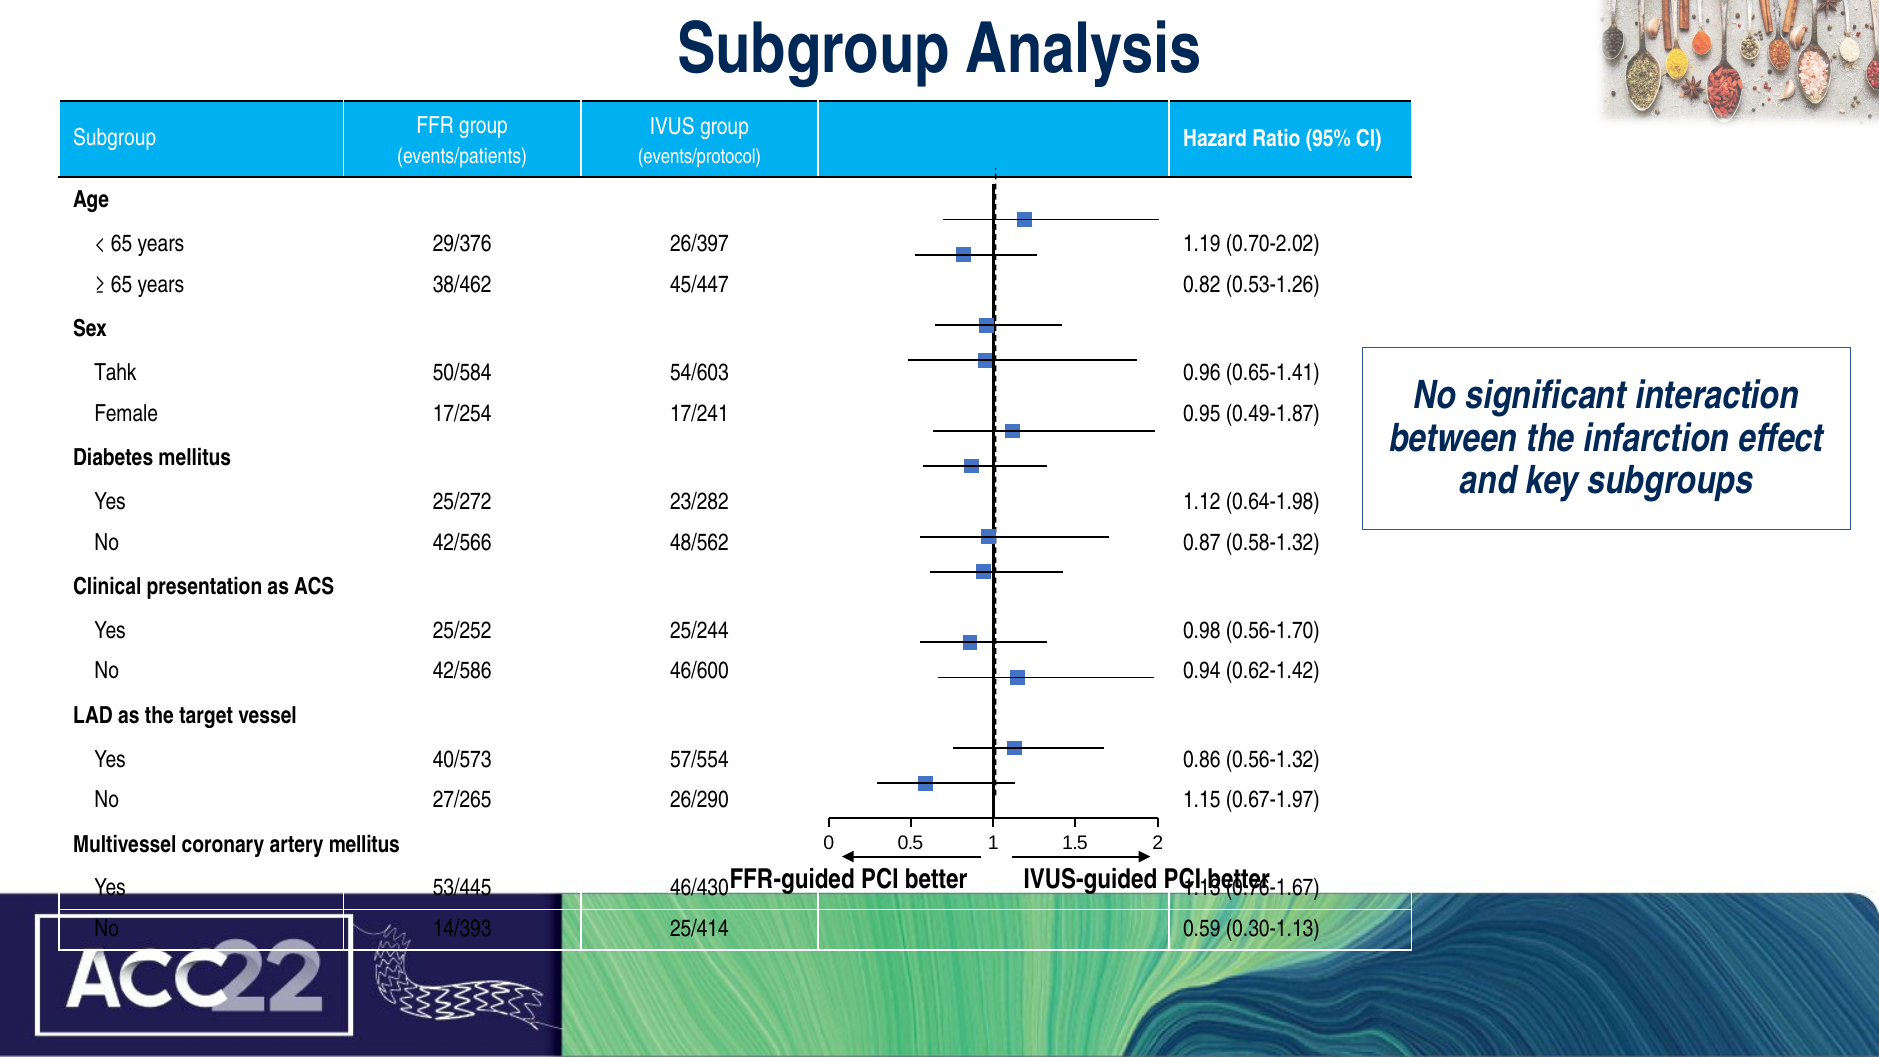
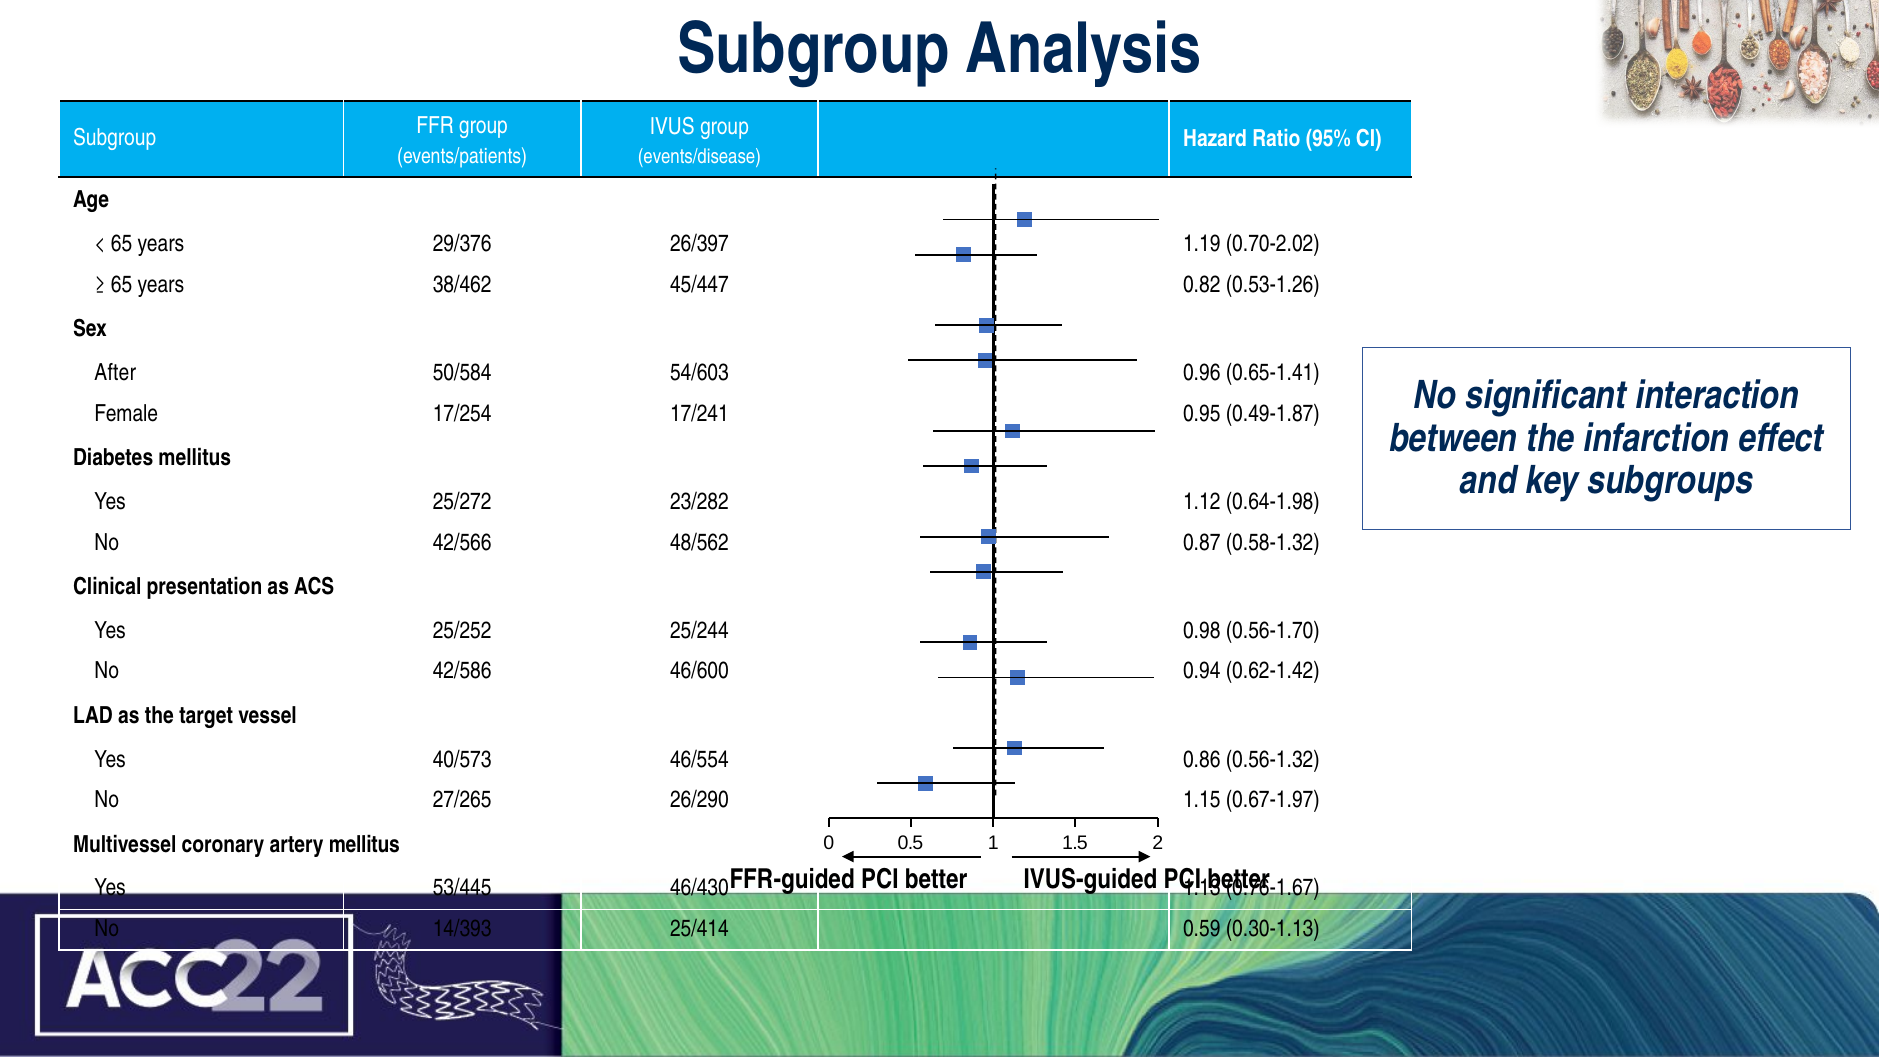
events/protocol: events/protocol -> events/disease (699, 157)
Tahk: Tahk -> After (115, 373)
57/554: 57/554 -> 46/554 (699, 759)
